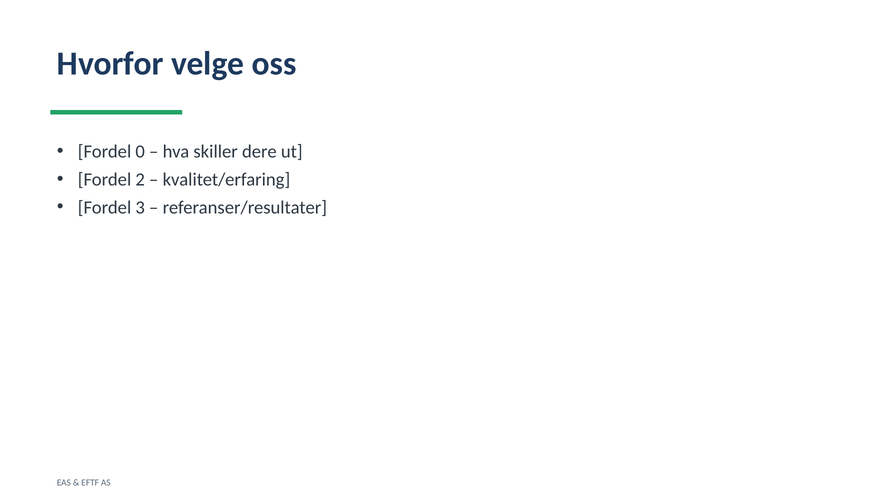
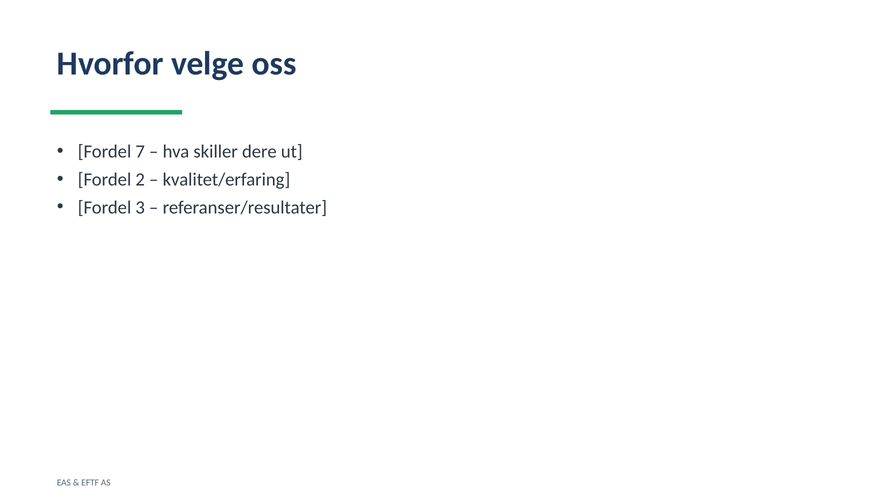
0: 0 -> 7 (140, 151)
